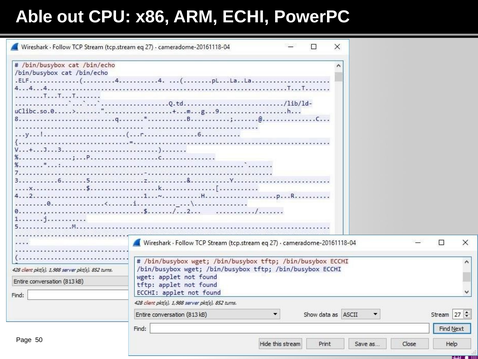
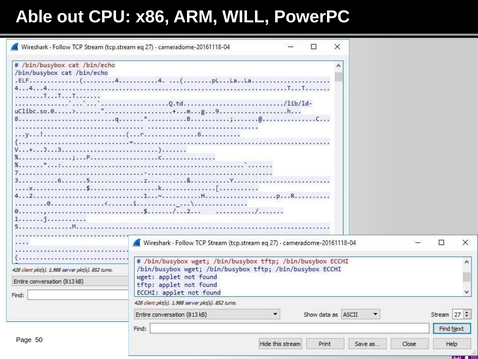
ECHI: ECHI -> WILL (246, 17)
